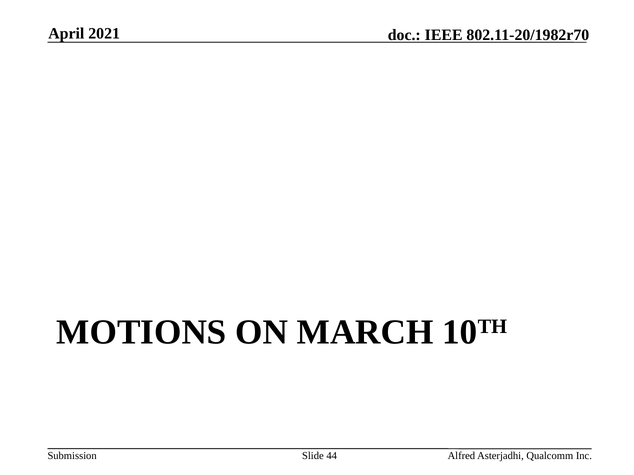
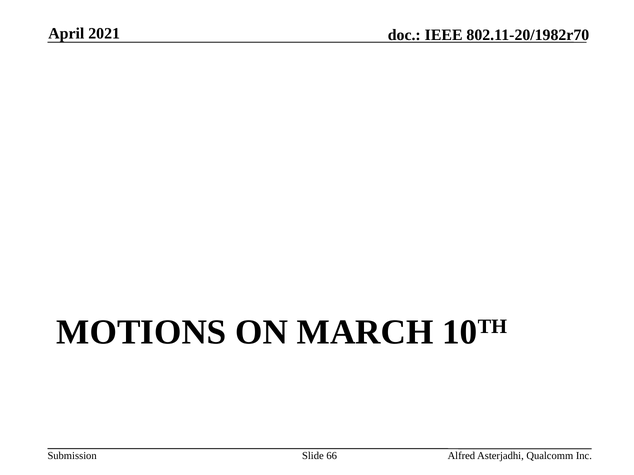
44: 44 -> 66 (332, 456)
